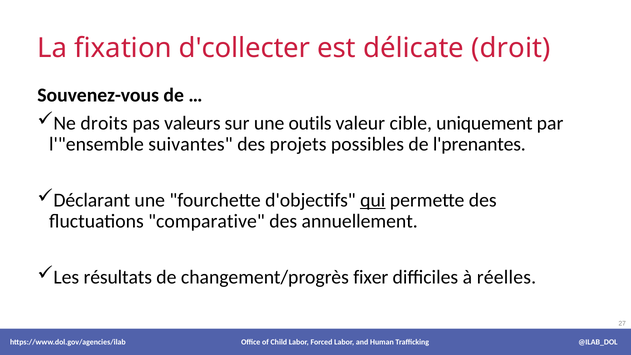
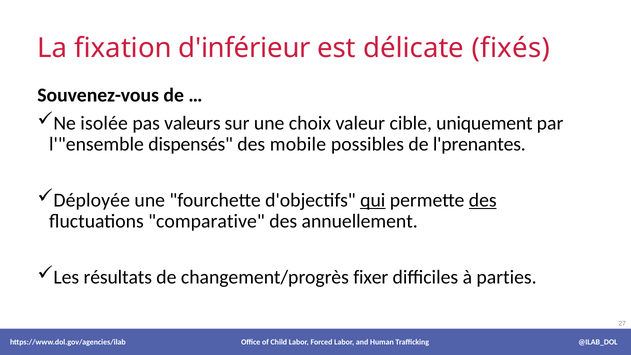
d'collecter: d'collecter -> d'inférieur (245, 48)
droit: droit -> fixés (511, 48)
droits: droits -> isolée (104, 123)
outils: outils -> choix (310, 123)
suivantes: suivantes -> dispensés (191, 144)
projets: projets -> mobile (298, 144)
Déclarant: Déclarant -> Déployée (92, 200)
des underline: none -> present (483, 200)
réelles: réelles -> parties (507, 277)
